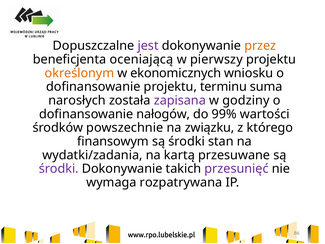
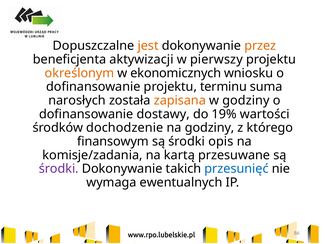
jest colour: purple -> orange (148, 46)
oceniającą: oceniającą -> aktywizacji (141, 59)
zapisana colour: purple -> orange (180, 100)
nałogów: nałogów -> dostawy (163, 114)
99%: 99% -> 19% (224, 114)
powszechnie: powszechnie -> dochodzenie (125, 128)
na związku: związku -> godziny (210, 128)
stan: stan -> opis (221, 141)
wydatki/zadania: wydatki/zadania -> komisje/zadania (92, 155)
przesunięć colour: purple -> blue (237, 169)
rozpatrywana: rozpatrywana -> ewentualnych (181, 182)
